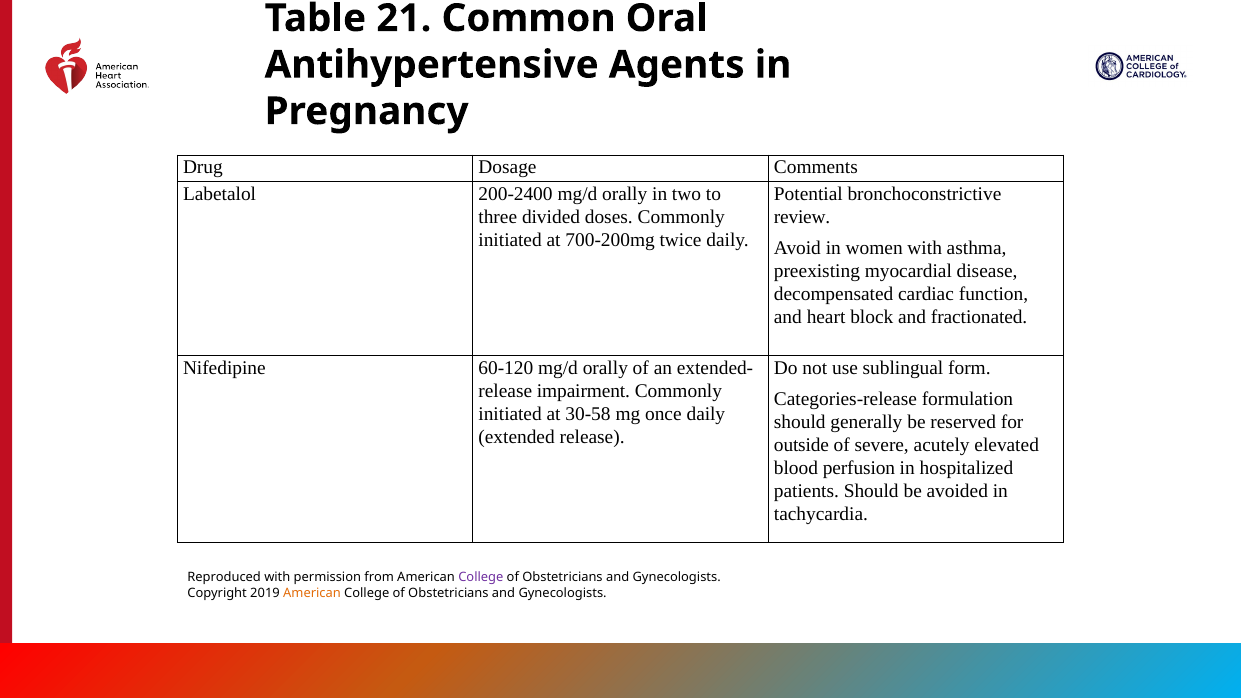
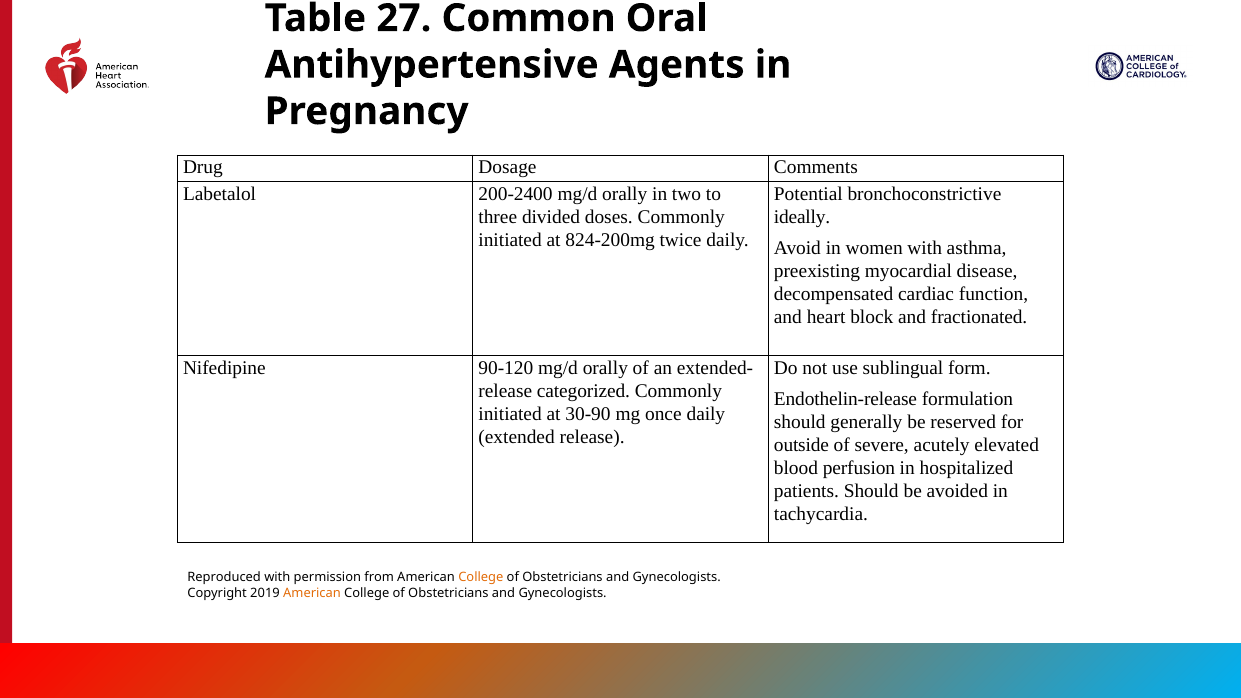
21: 21 -> 27 (404, 18)
review: review -> ideally (802, 217)
700-200mg: 700-200mg -> 824-200mg (610, 240)
60-120: 60-120 -> 90-120 (506, 368)
impairment: impairment -> categorized (583, 391)
Categories-release: Categories-release -> Endothelin-release (846, 399)
30-58: 30-58 -> 30-90 (588, 414)
College colour: purple -> orange (481, 577)
